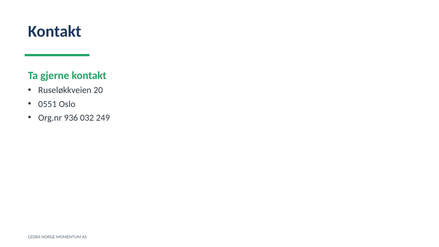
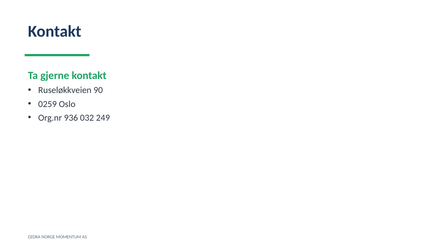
20: 20 -> 90 (98, 90)
0551: 0551 -> 0259 (47, 104)
